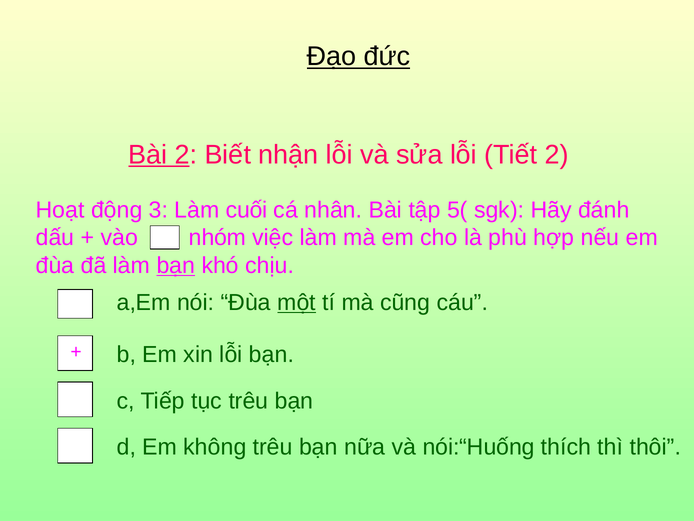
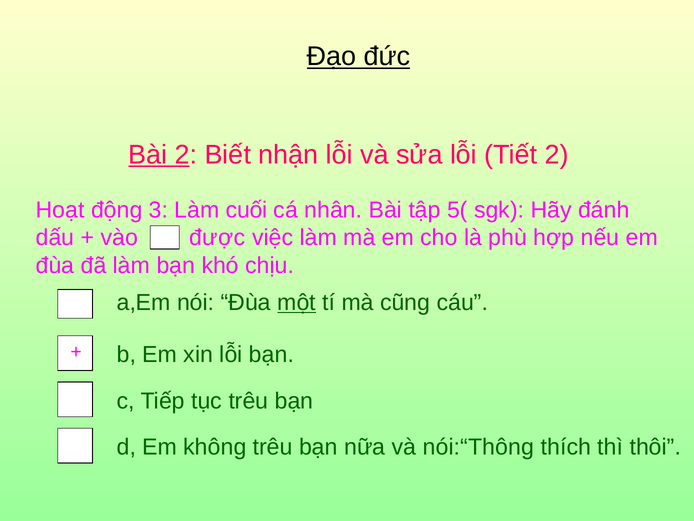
nhóm: nhóm -> được (217, 238)
bạn underline: present -> none (176, 265)
nói:“Huống: nói:“Huống -> nói:“Thông (478, 447)
